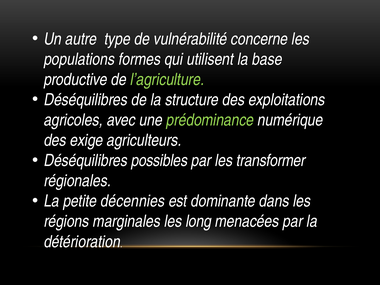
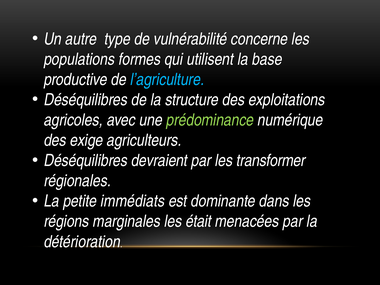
l’agriculture colour: light green -> light blue (167, 80)
possibles: possibles -> devraient (159, 161)
décennies: décennies -> immédiats (133, 201)
long: long -> était (199, 221)
